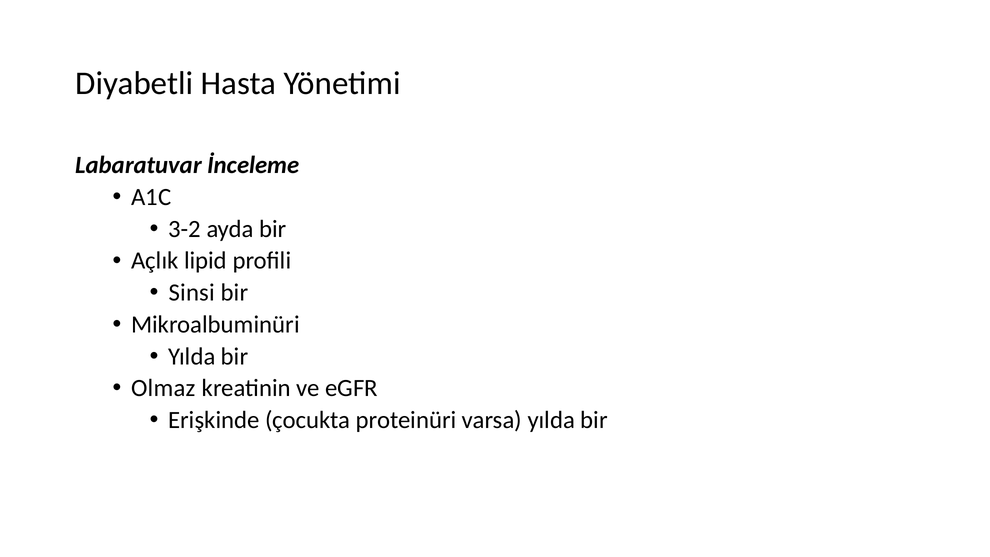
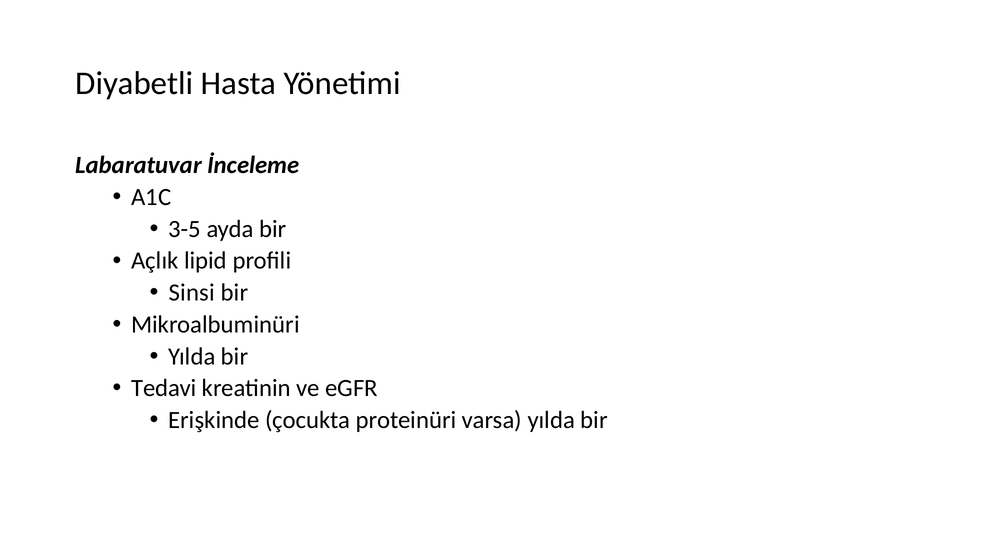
3-2: 3-2 -> 3-5 (185, 229)
Olmaz: Olmaz -> Tedavi (164, 388)
